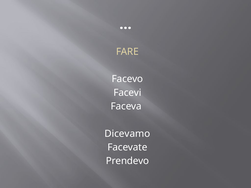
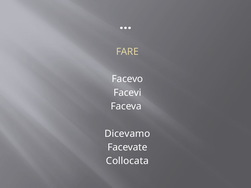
Prendevo: Prendevo -> Collocata (127, 161)
